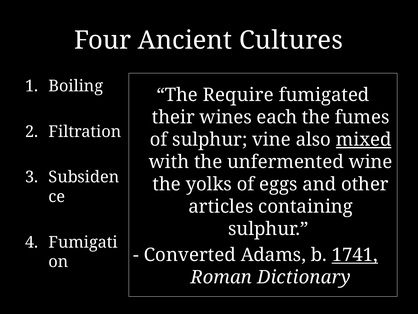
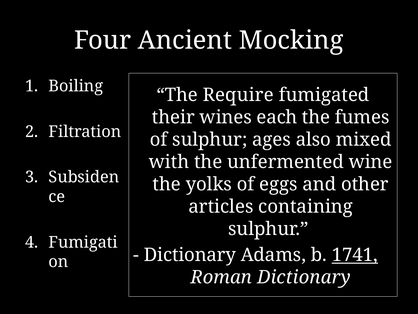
Cultures: Cultures -> Mocking (291, 40)
vine: vine -> ages (272, 139)
mixed underline: present -> none (364, 139)
Converted: Converted -> Dictionary (190, 255)
